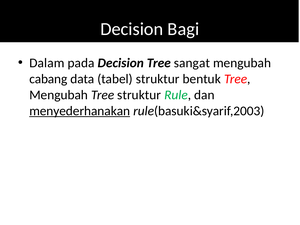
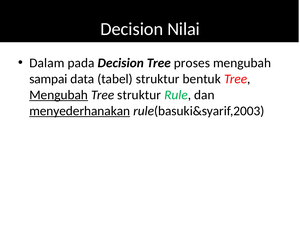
Bagi: Bagi -> Nilai (184, 29)
sangat: sangat -> proses (192, 63)
cabang: cabang -> sampai (48, 79)
Mengubah underline: none -> present (59, 95)
